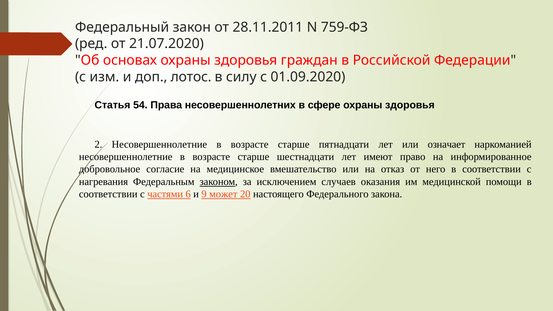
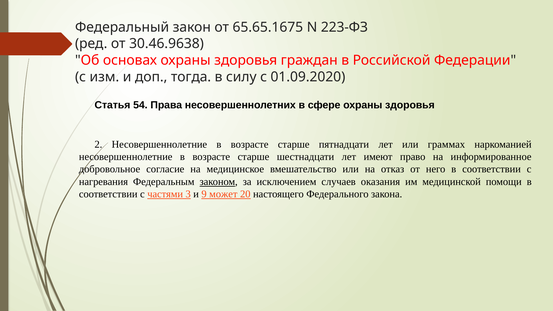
28.11.2011: 28.11.2011 -> 65.65.1675 (268, 27)
759-ФЗ: 759-ФЗ -> 223-ФЗ (344, 27)
21.07.2020: 21.07.2020 -> 30.46.9638 (166, 44)
лотос: лотос -> тогда (191, 77)
означает: означает -> граммах (446, 144)
6: 6 -> 3 (188, 194)
